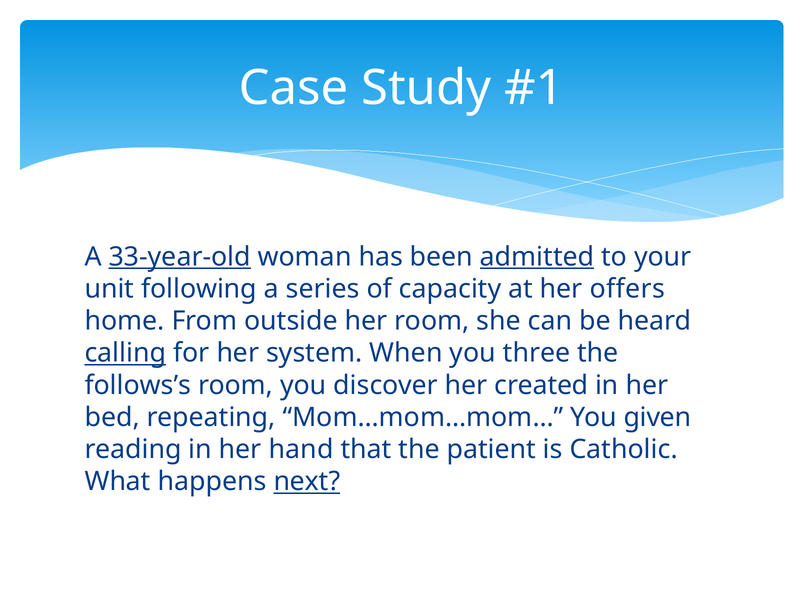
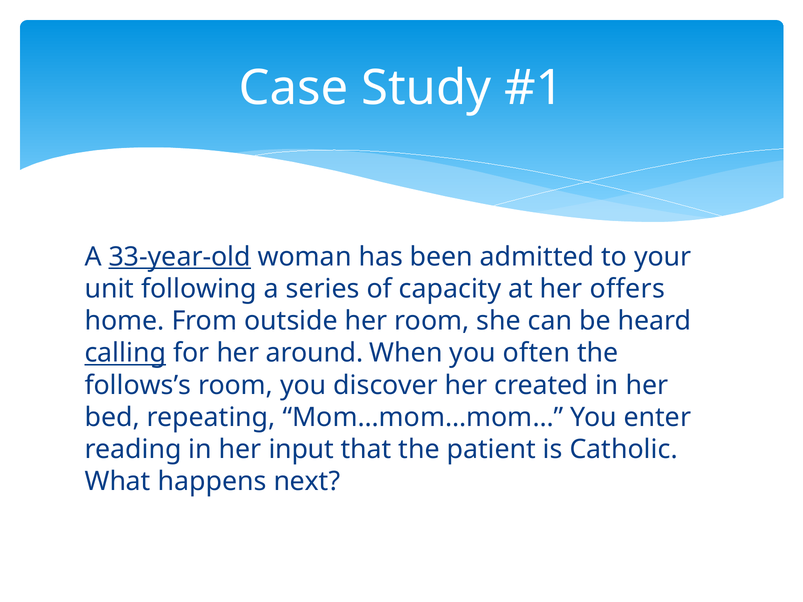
admitted underline: present -> none (537, 257)
system: system -> around (314, 353)
three: three -> often (536, 353)
given: given -> enter (657, 418)
hand: hand -> input (301, 450)
next underline: present -> none (307, 482)
